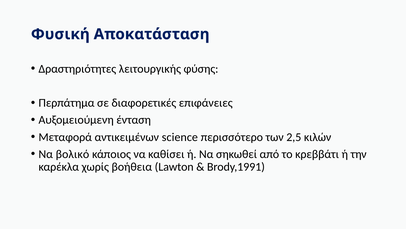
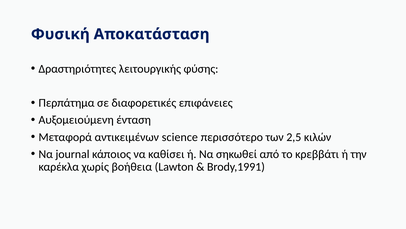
βολικό: βολικό -> journal (73, 154)
